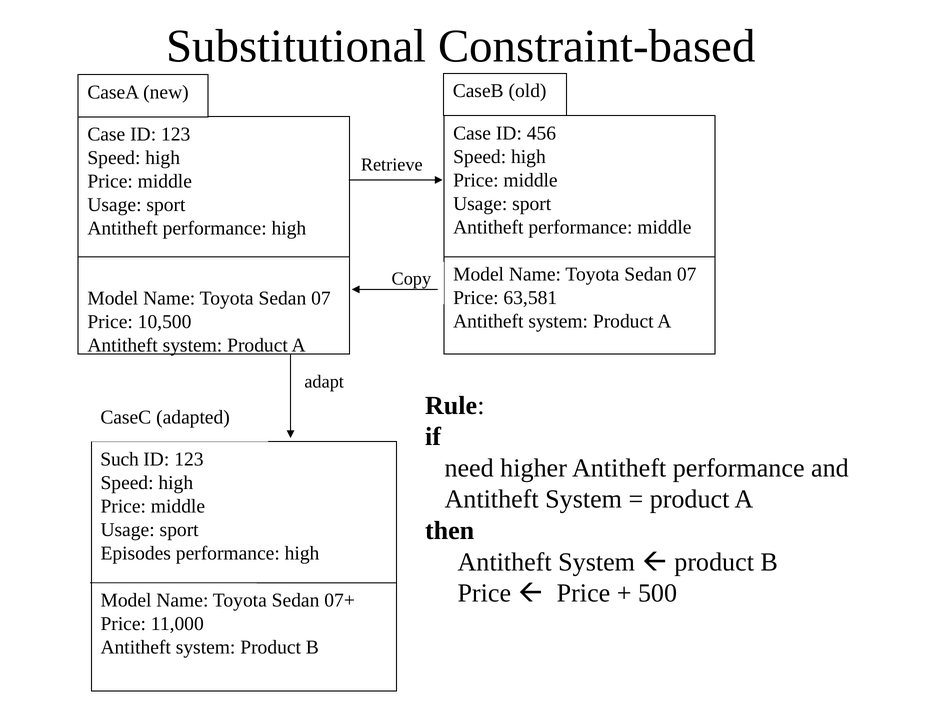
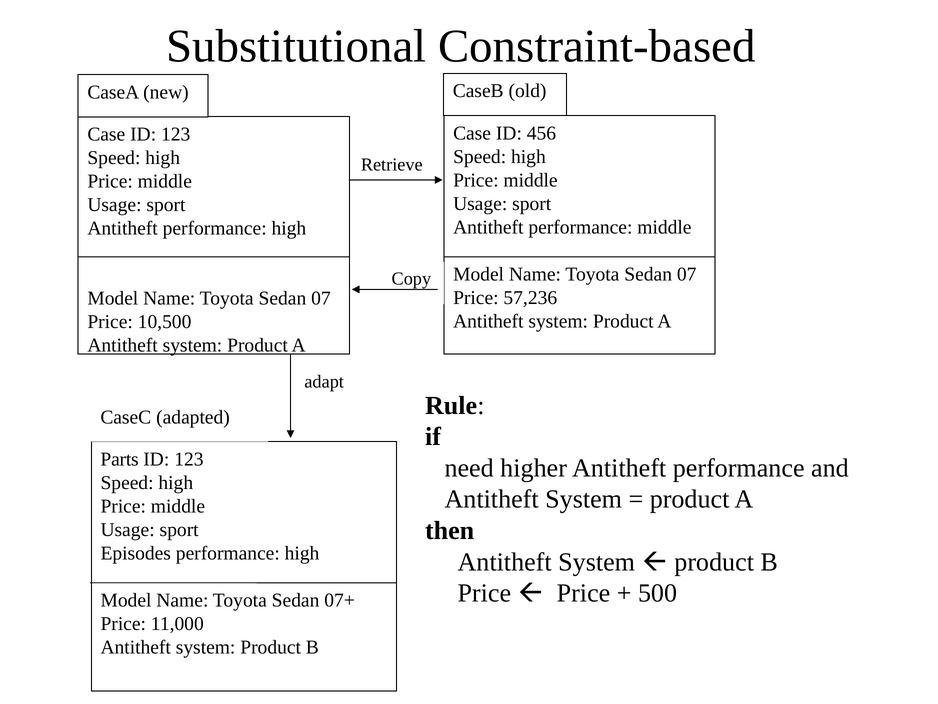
63,581: 63,581 -> 57,236 (530, 297)
Such: Such -> Parts (120, 459)
